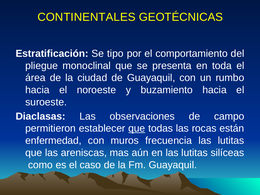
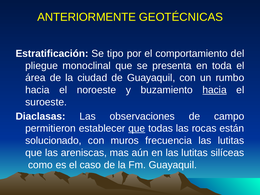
CONTINENTALES: CONTINENTALES -> ANTERIORMENTE (87, 17)
hacia underline: none -> present (215, 90)
enfermedad: enfermedad -> solucionado (53, 141)
